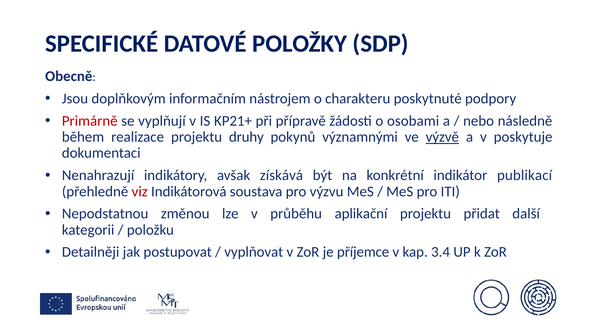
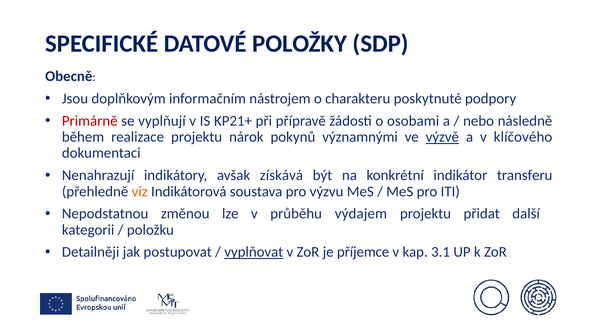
druhy: druhy -> nárok (246, 137)
poskytuje: poskytuje -> klíčového (523, 137)
publikací: publikací -> transferu (525, 175)
viz colour: red -> orange (140, 192)
aplikační: aplikační -> výdajem (361, 214)
vyplňovat underline: none -> present (254, 252)
3.4: 3.4 -> 3.1 (441, 252)
